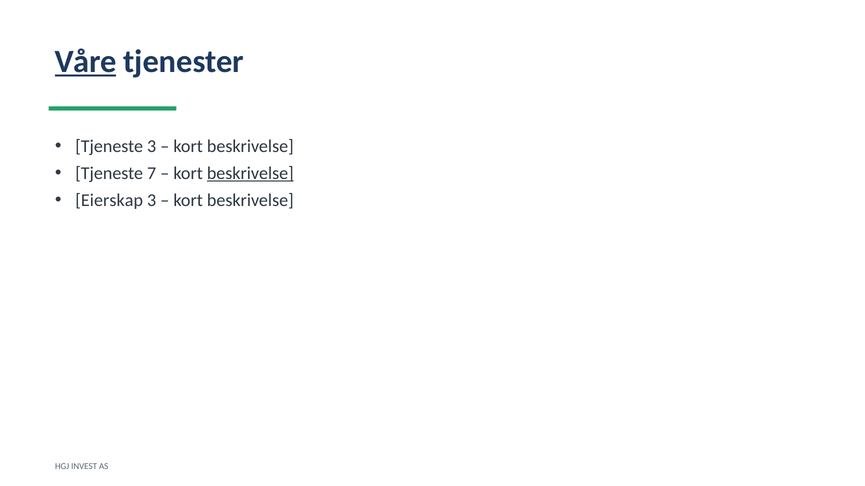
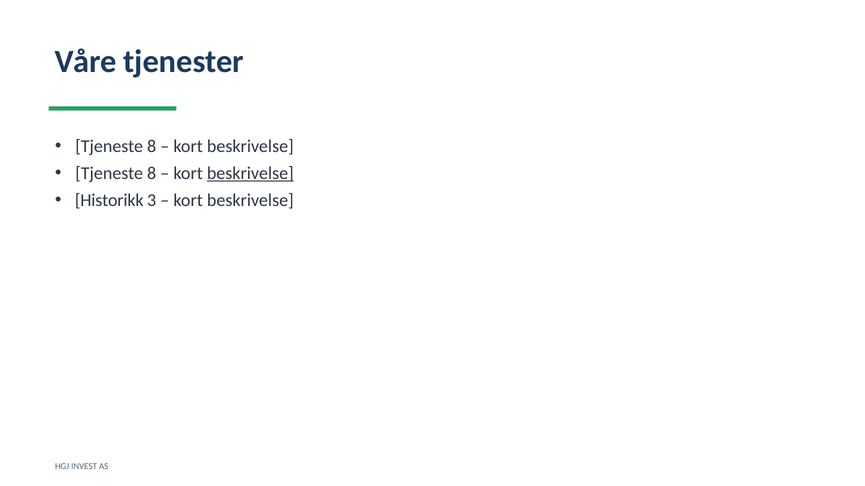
Våre underline: present -> none (86, 62)
3: 3 -> 8 (152, 147)
7: 7 -> 8 (152, 174)
Eierskap: Eierskap -> Historikk (109, 201)
